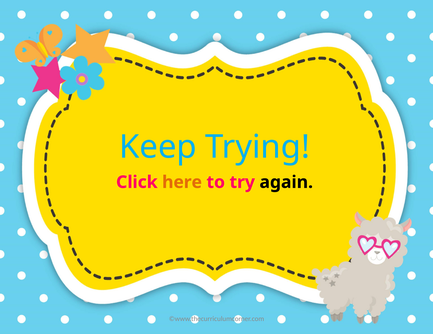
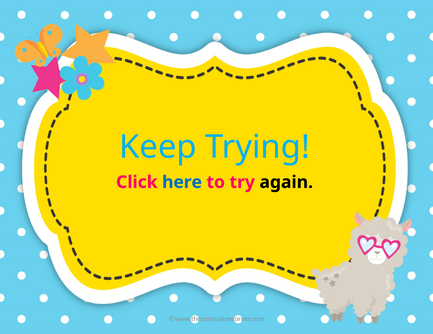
here colour: orange -> blue (182, 183)
